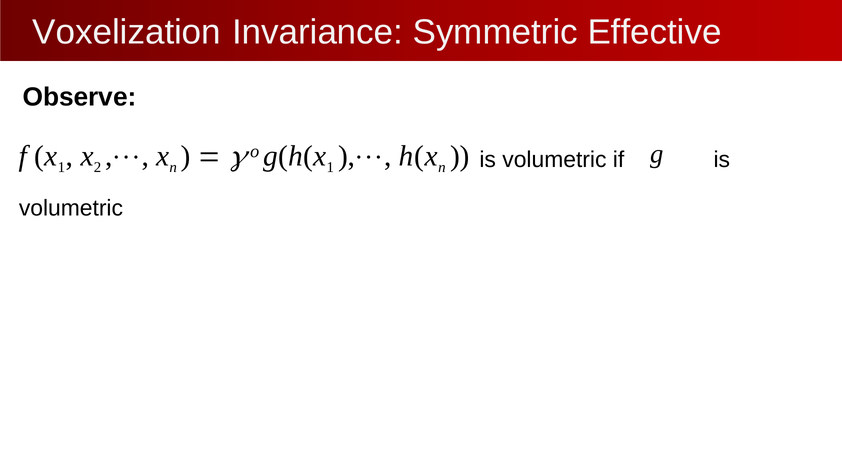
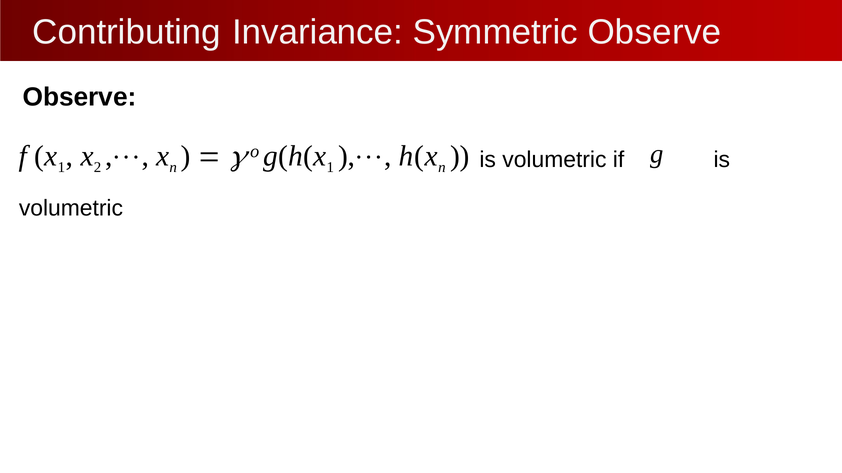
Voxelization: Voxelization -> Contributing (127, 32)
Symmetric Effective: Effective -> Observe (654, 32)
